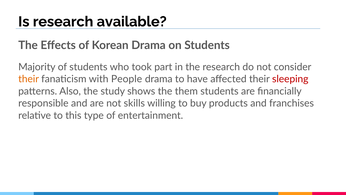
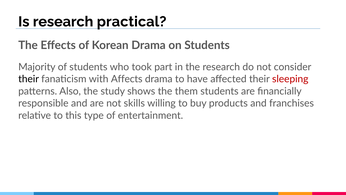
available: available -> practical (132, 22)
their colour: orange -> black (29, 79)
People: People -> Affects (127, 79)
